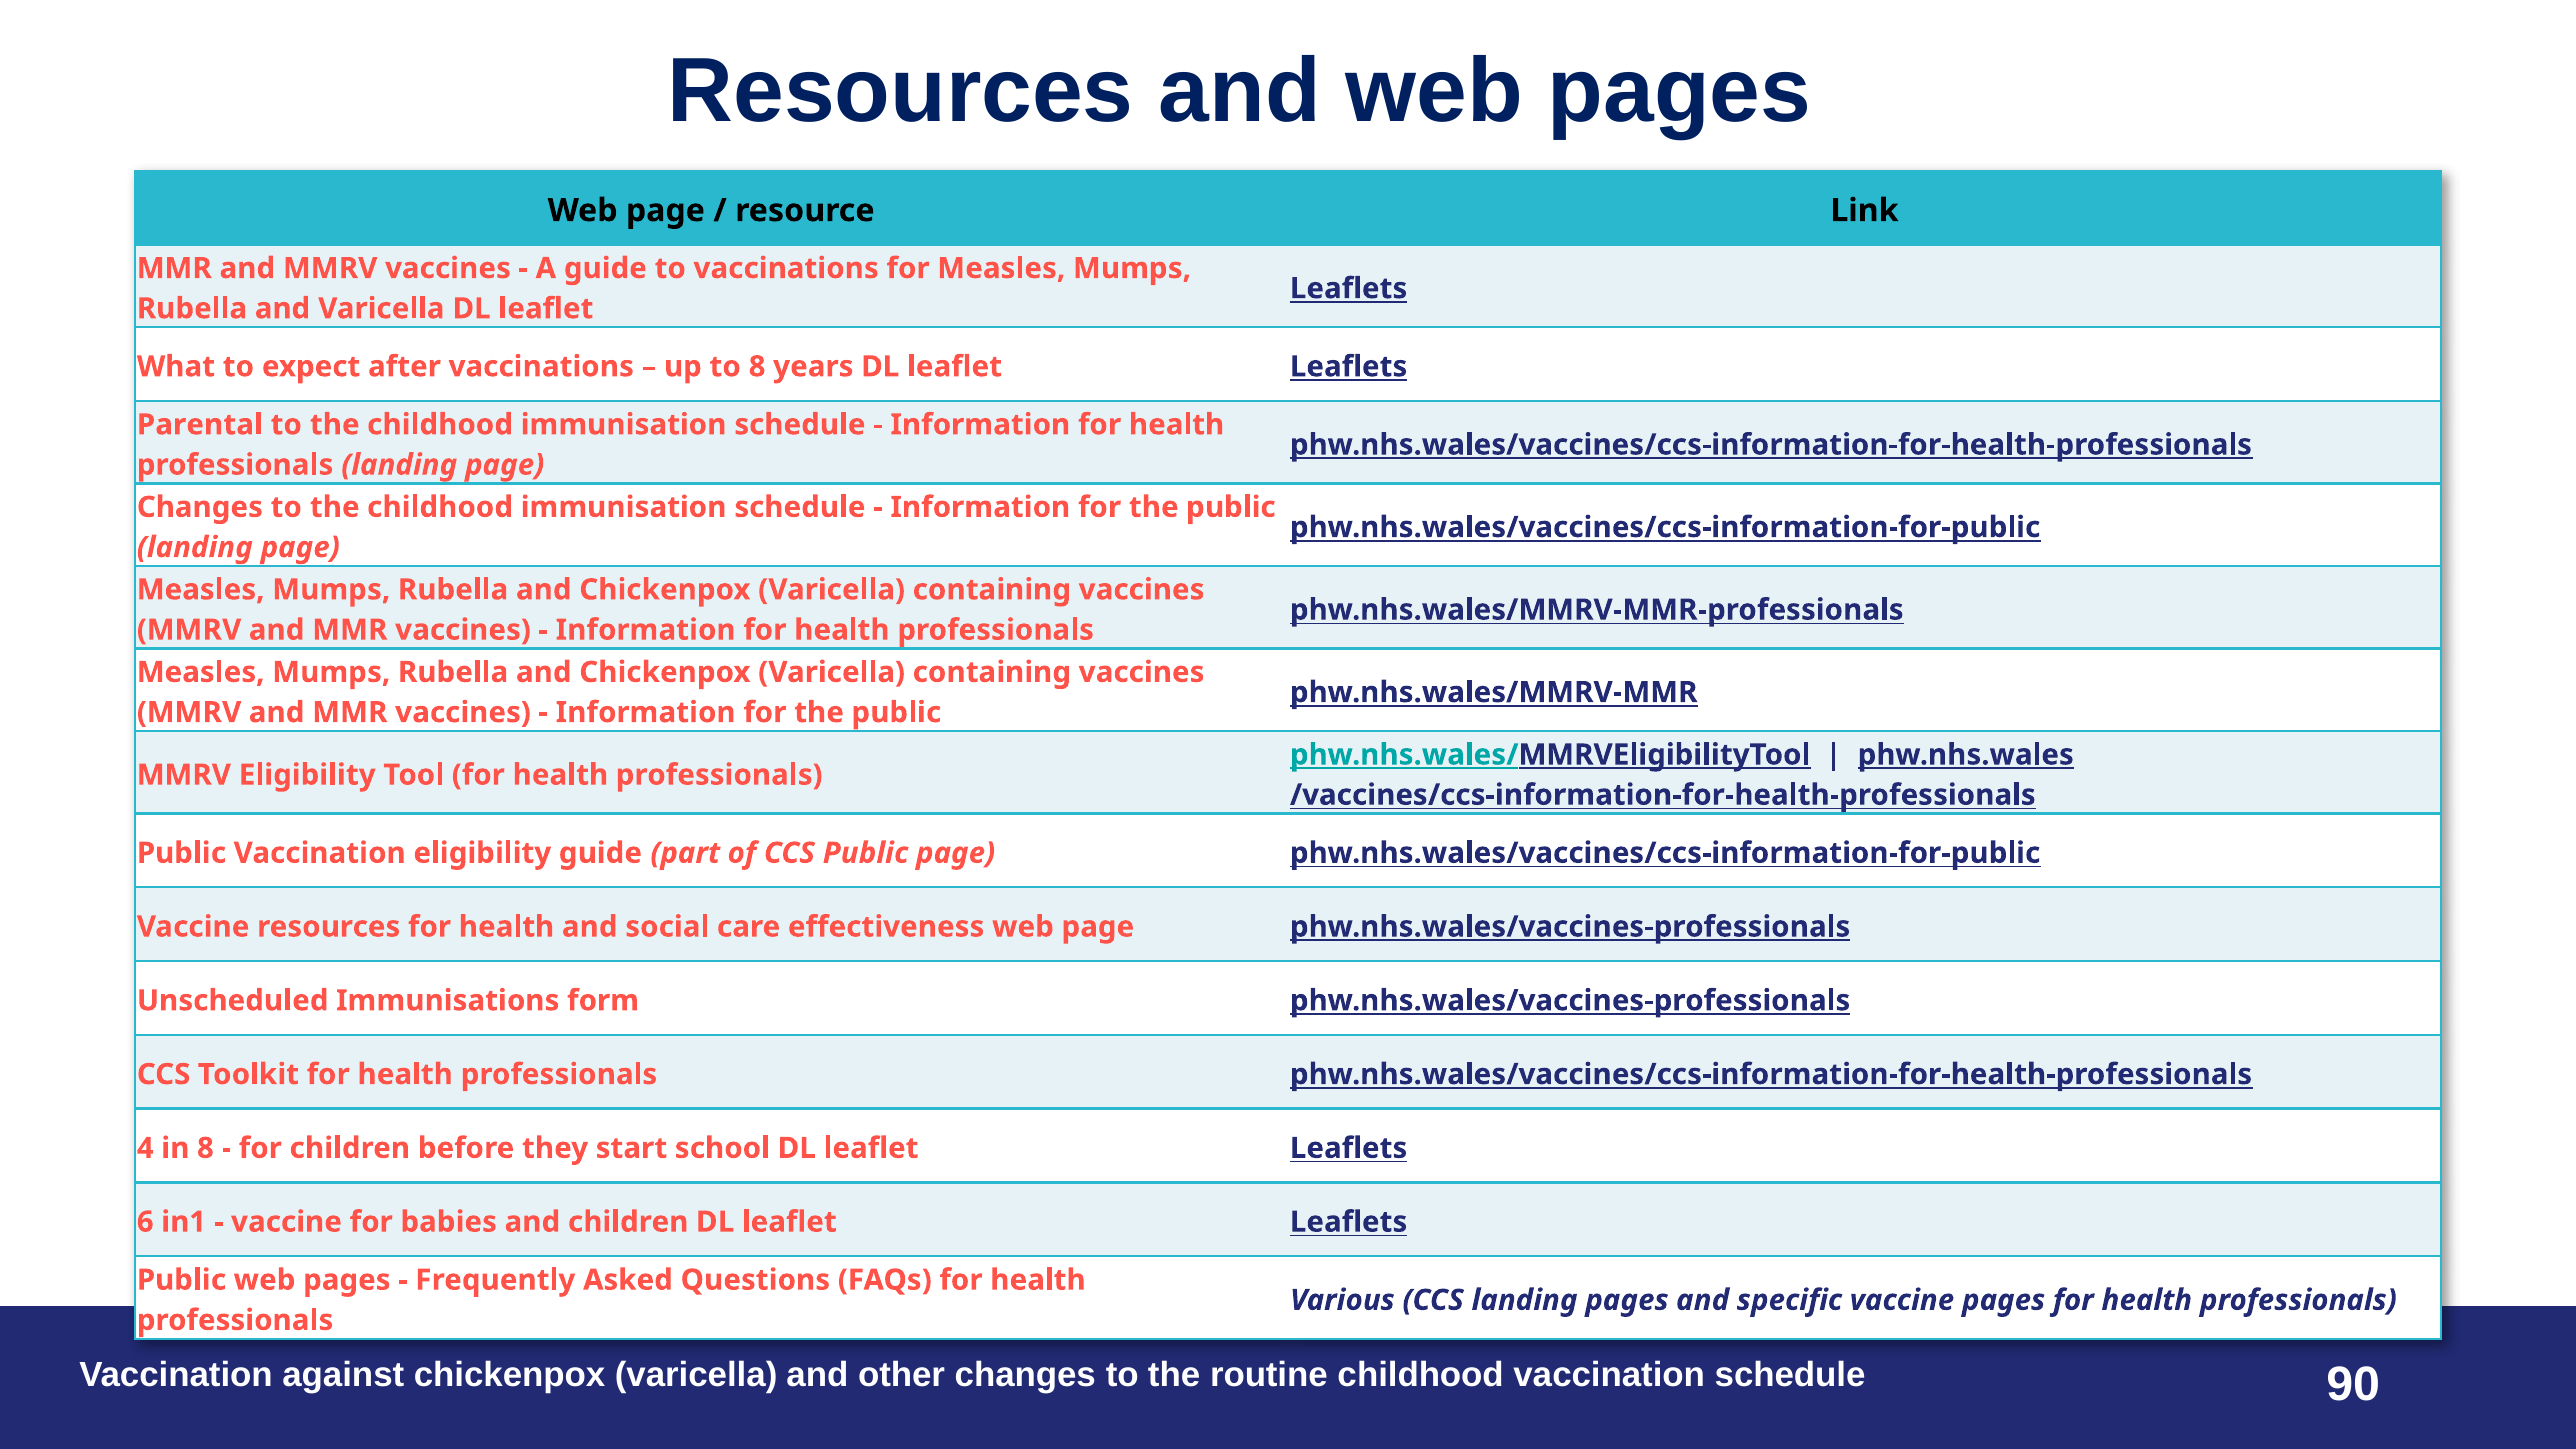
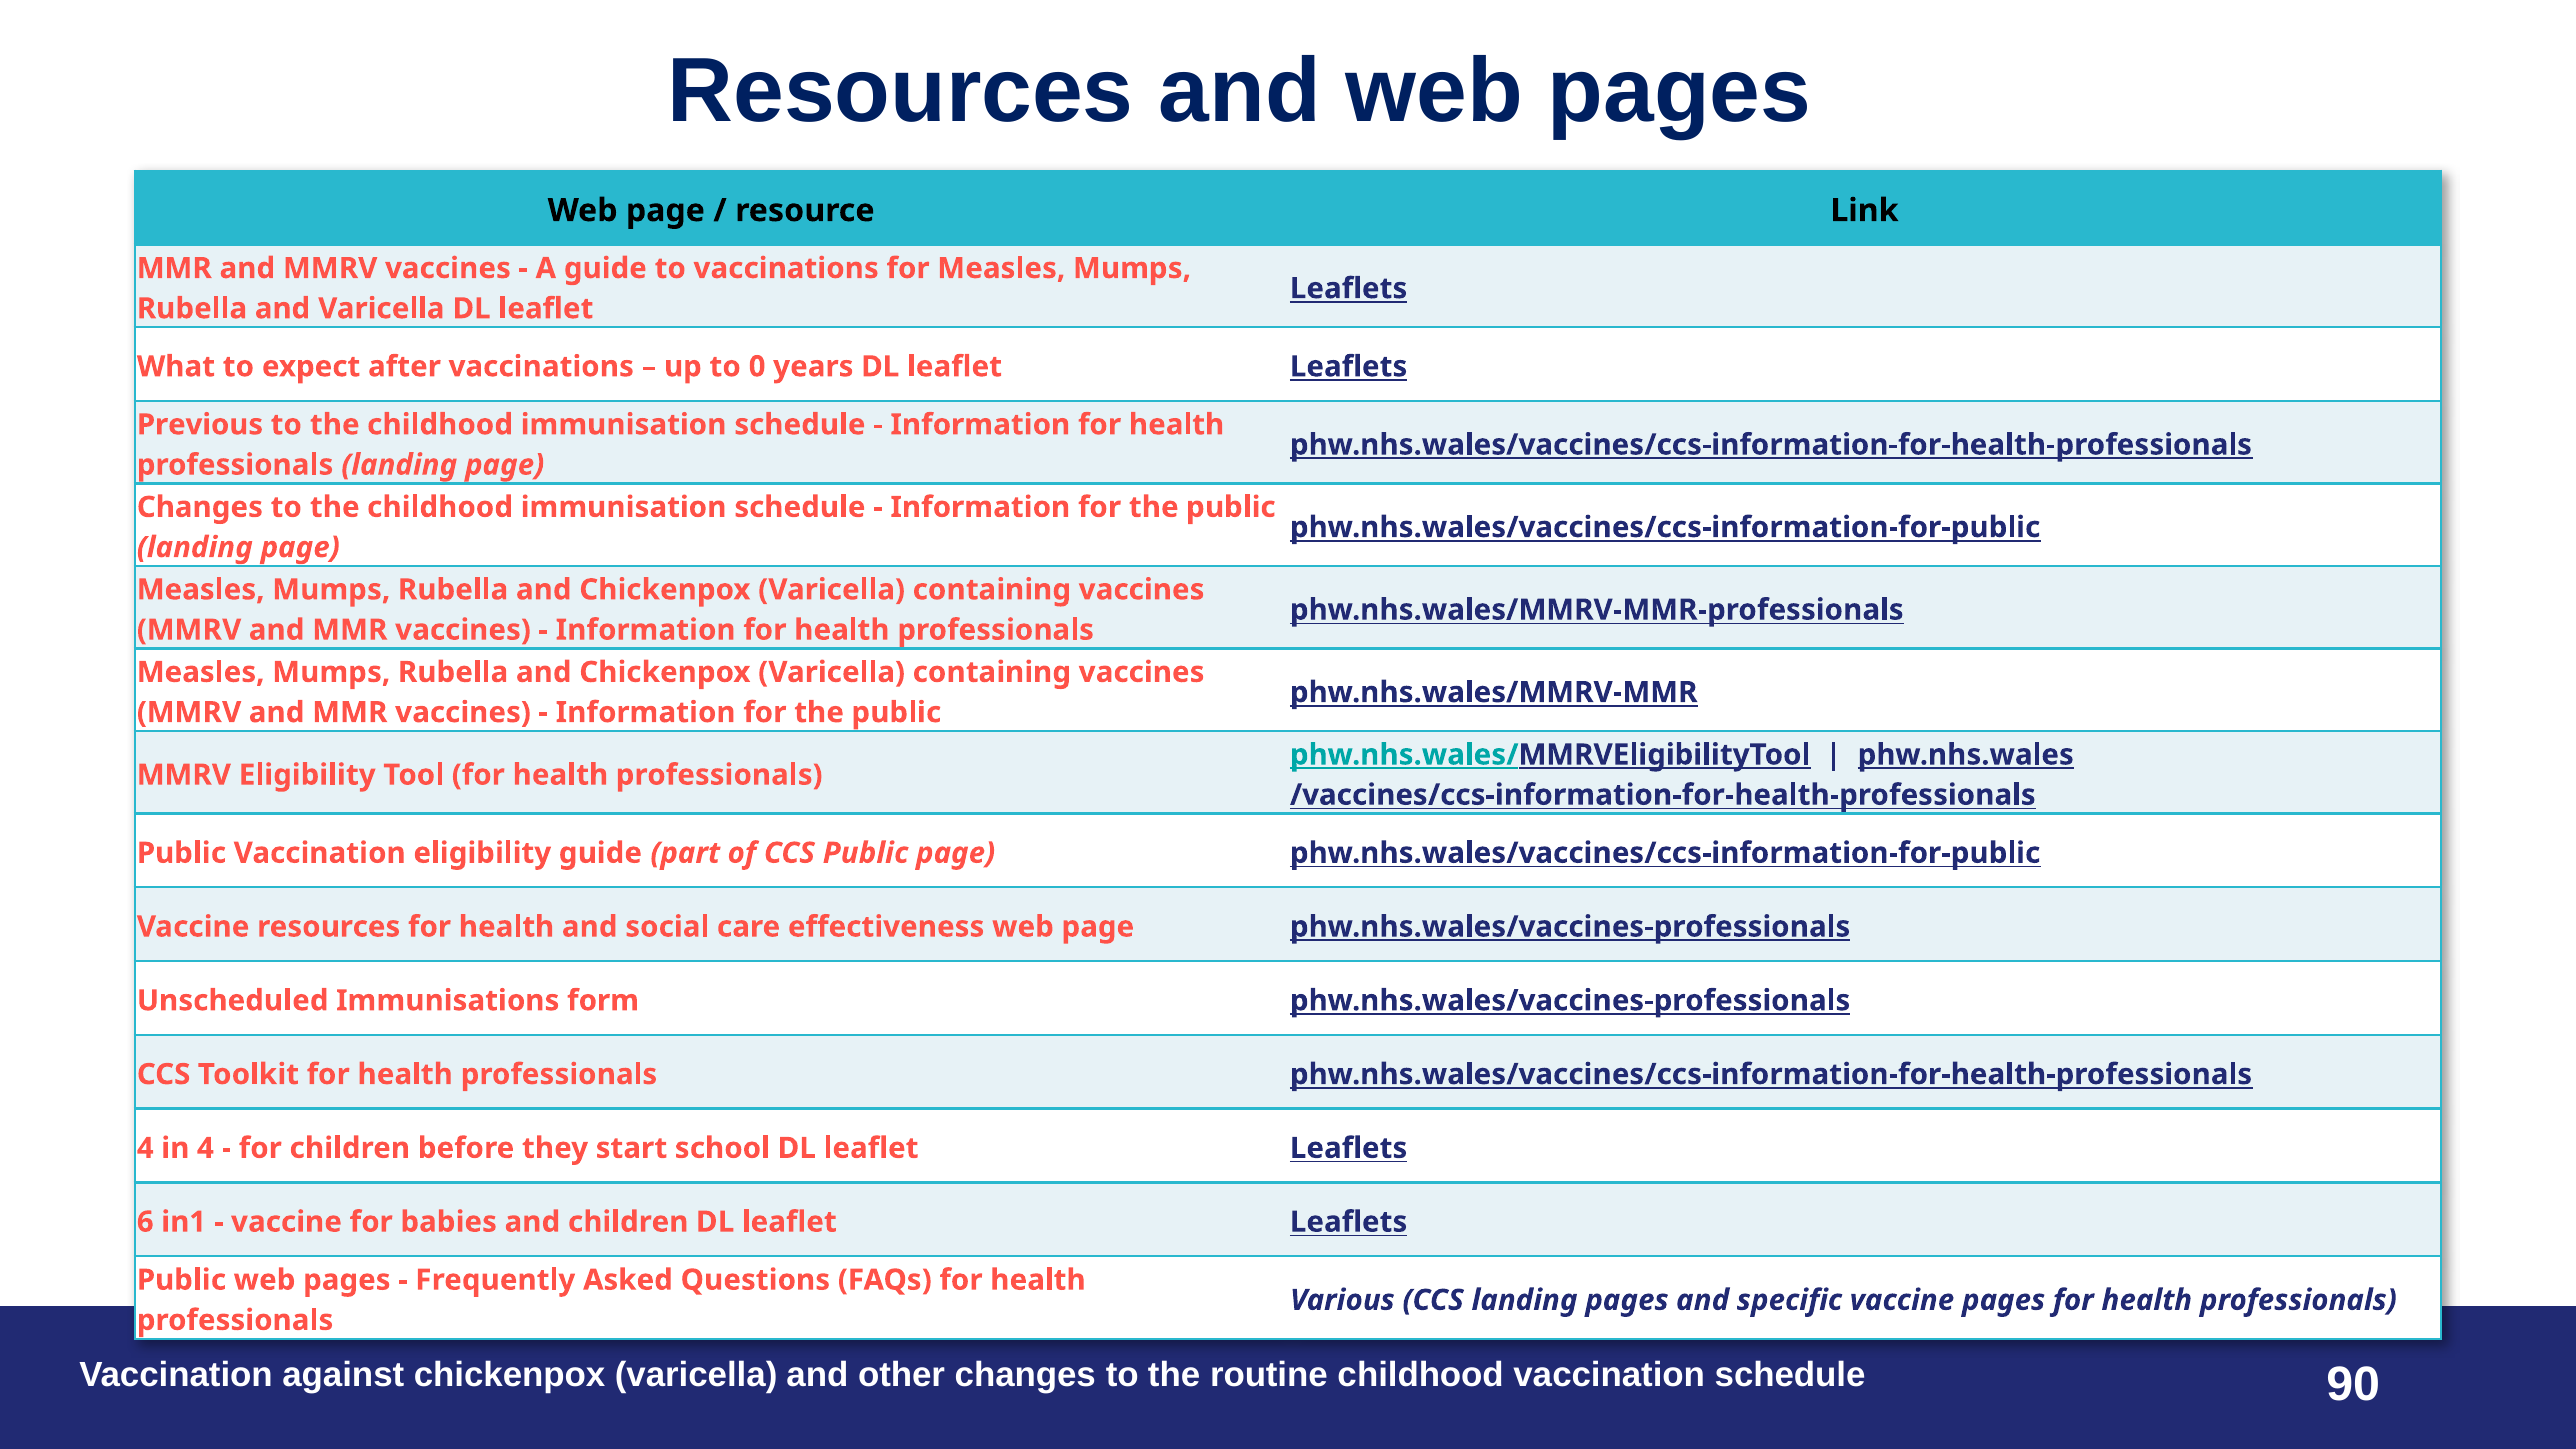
to 8: 8 -> 0 (757, 367)
Parental: Parental -> Previous (200, 425)
in 8: 8 -> 4 (205, 1148)
